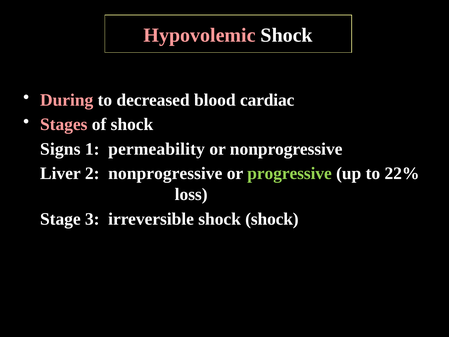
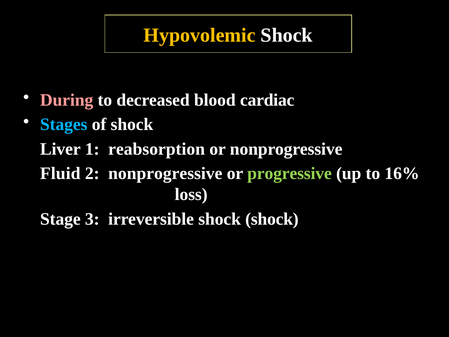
Hypovolemic colour: pink -> yellow (200, 35)
Stages colour: pink -> light blue (64, 124)
Signs: Signs -> Liver (60, 149)
permeability: permeability -> reabsorption (157, 149)
Liver: Liver -> Fluid (60, 173)
22%: 22% -> 16% (402, 173)
